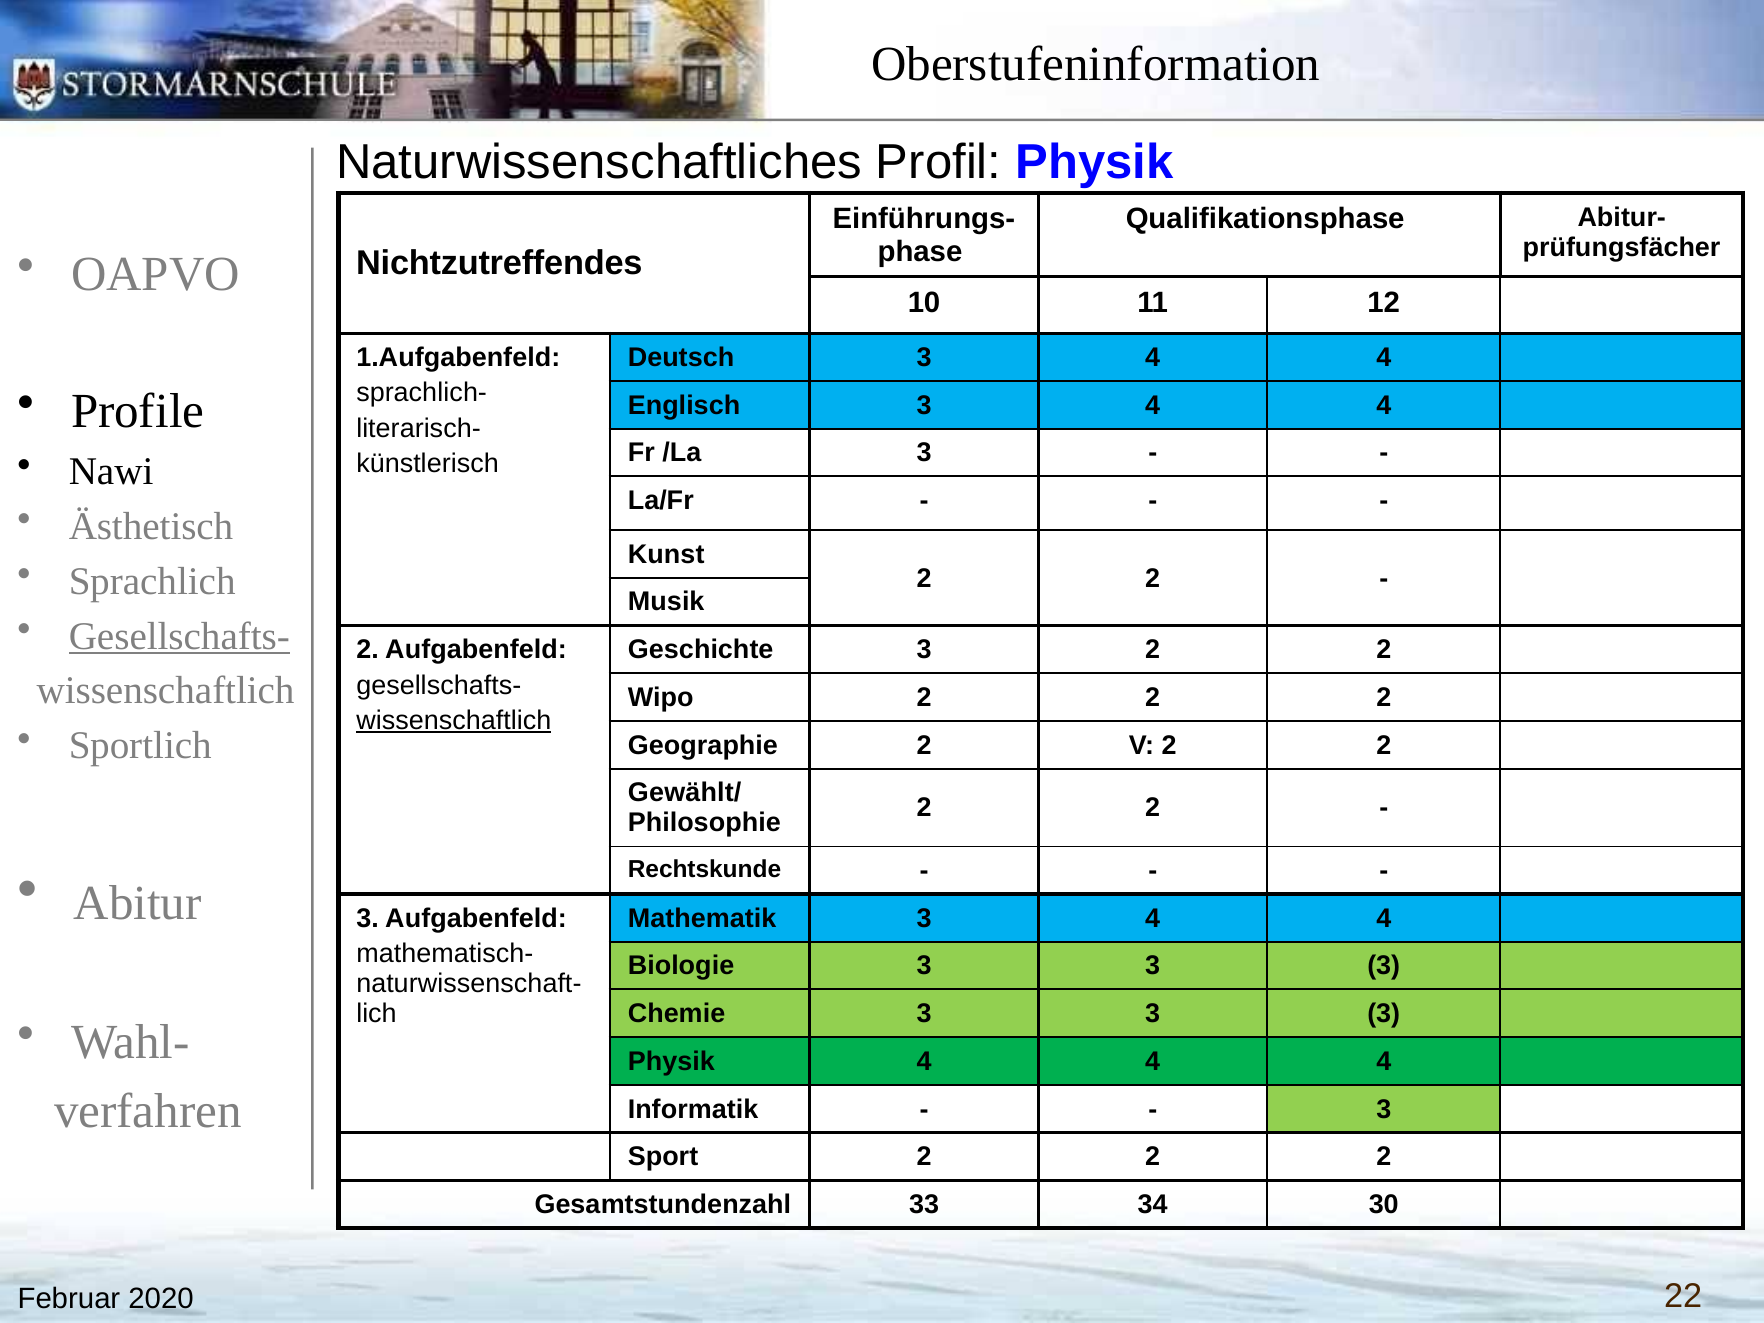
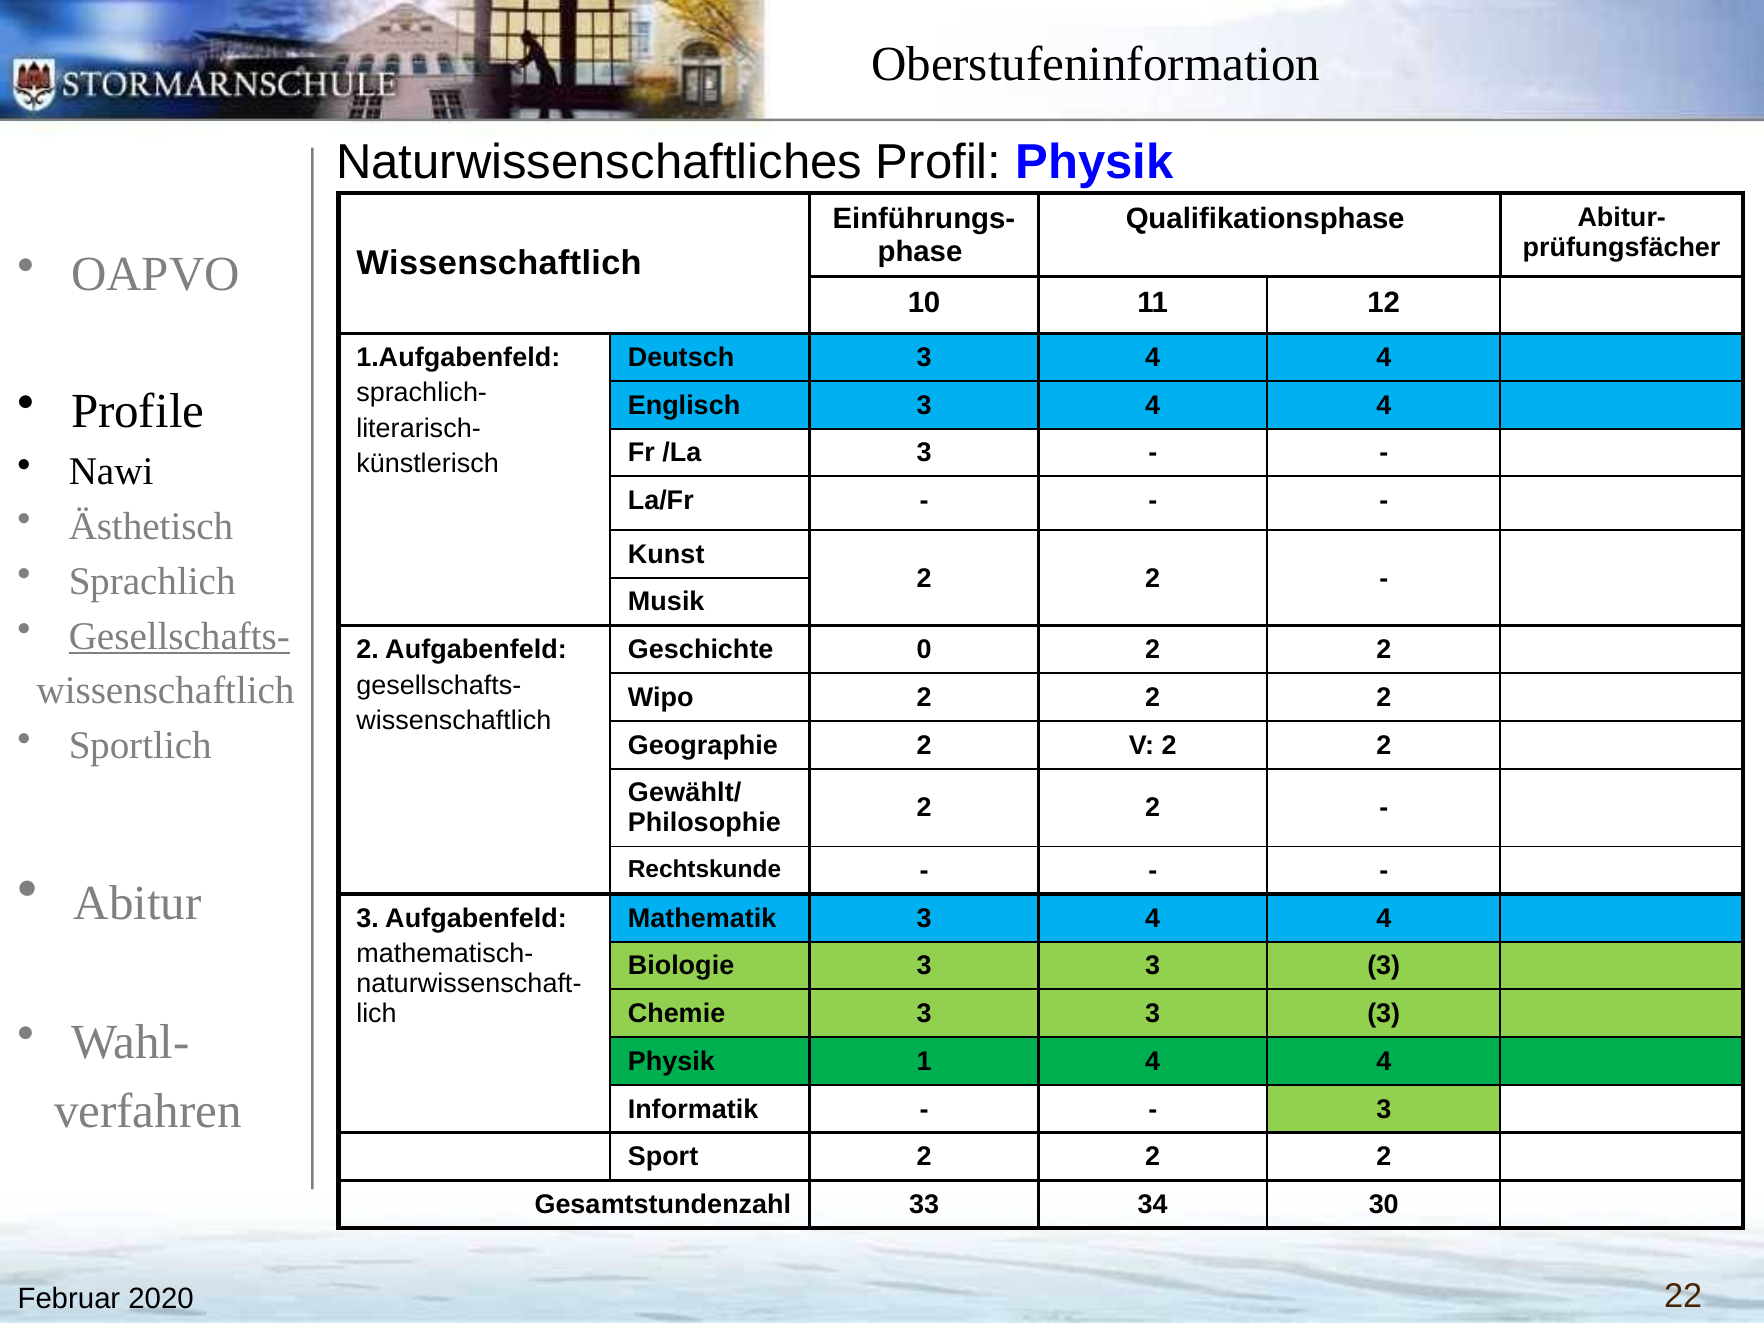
Nichtzutreffendes: Nichtzutreffendes -> Wissenschaftlich (499, 264)
Geschichte 3: 3 -> 0 (924, 650)
wissenschaftlich underline: present -> none (454, 721)
Physik 4: 4 -> 1 (924, 1061)
